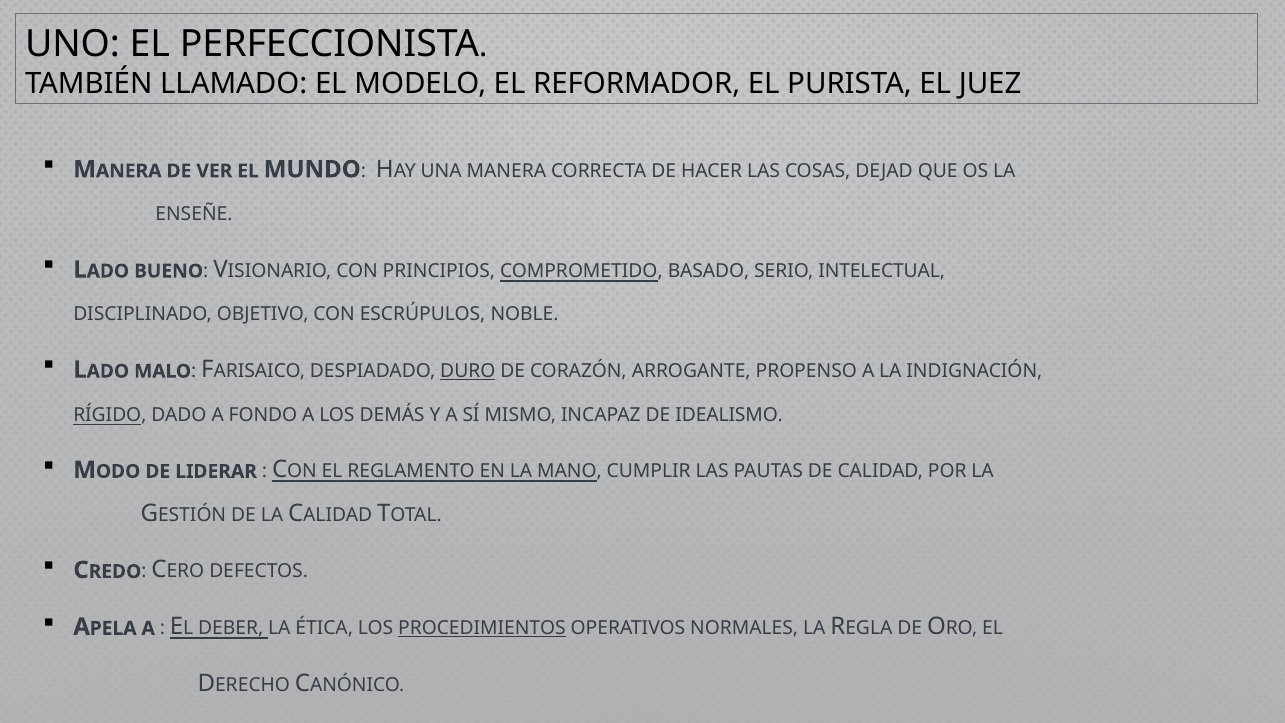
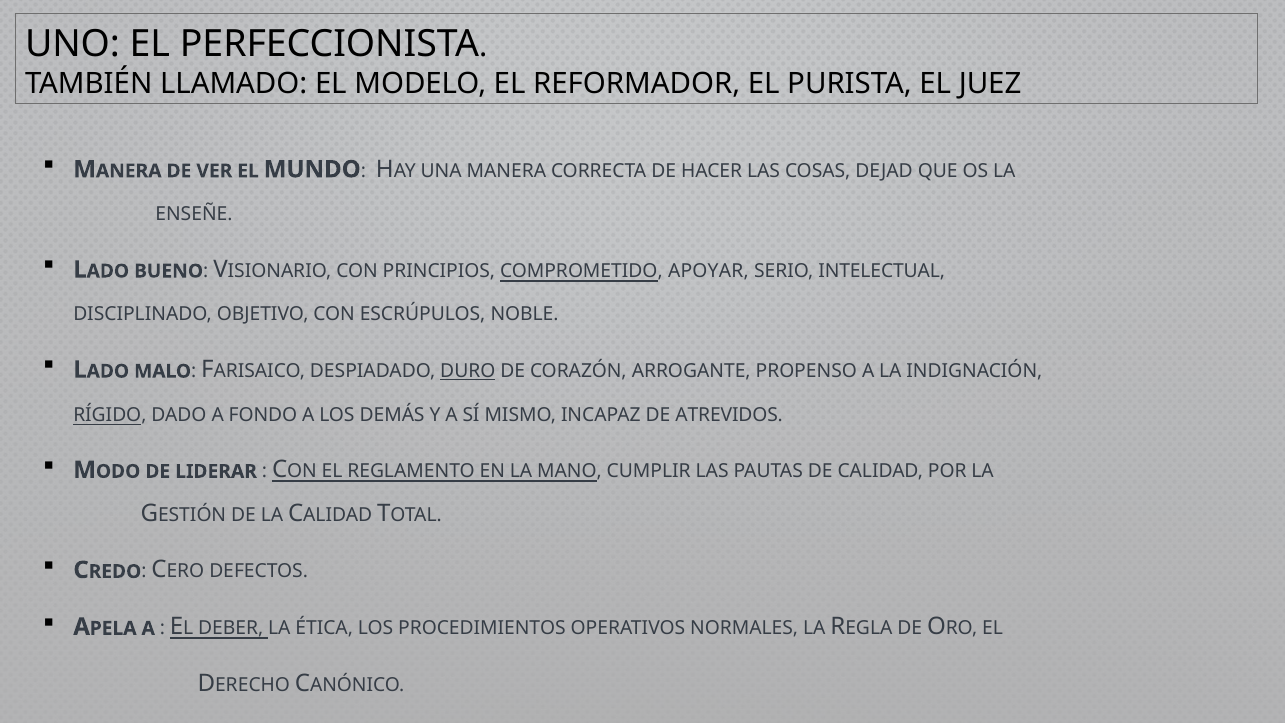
BASADO: BASADO -> APOYAR (708, 271)
IDEALISMO: IDEALISMO -> ATREVIDOS (729, 415)
PROCEDIMIENTOS underline: present -> none (482, 628)
